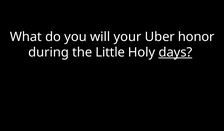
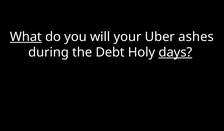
What underline: none -> present (26, 37)
honor: honor -> ashes (196, 37)
Little: Little -> Debt (110, 52)
